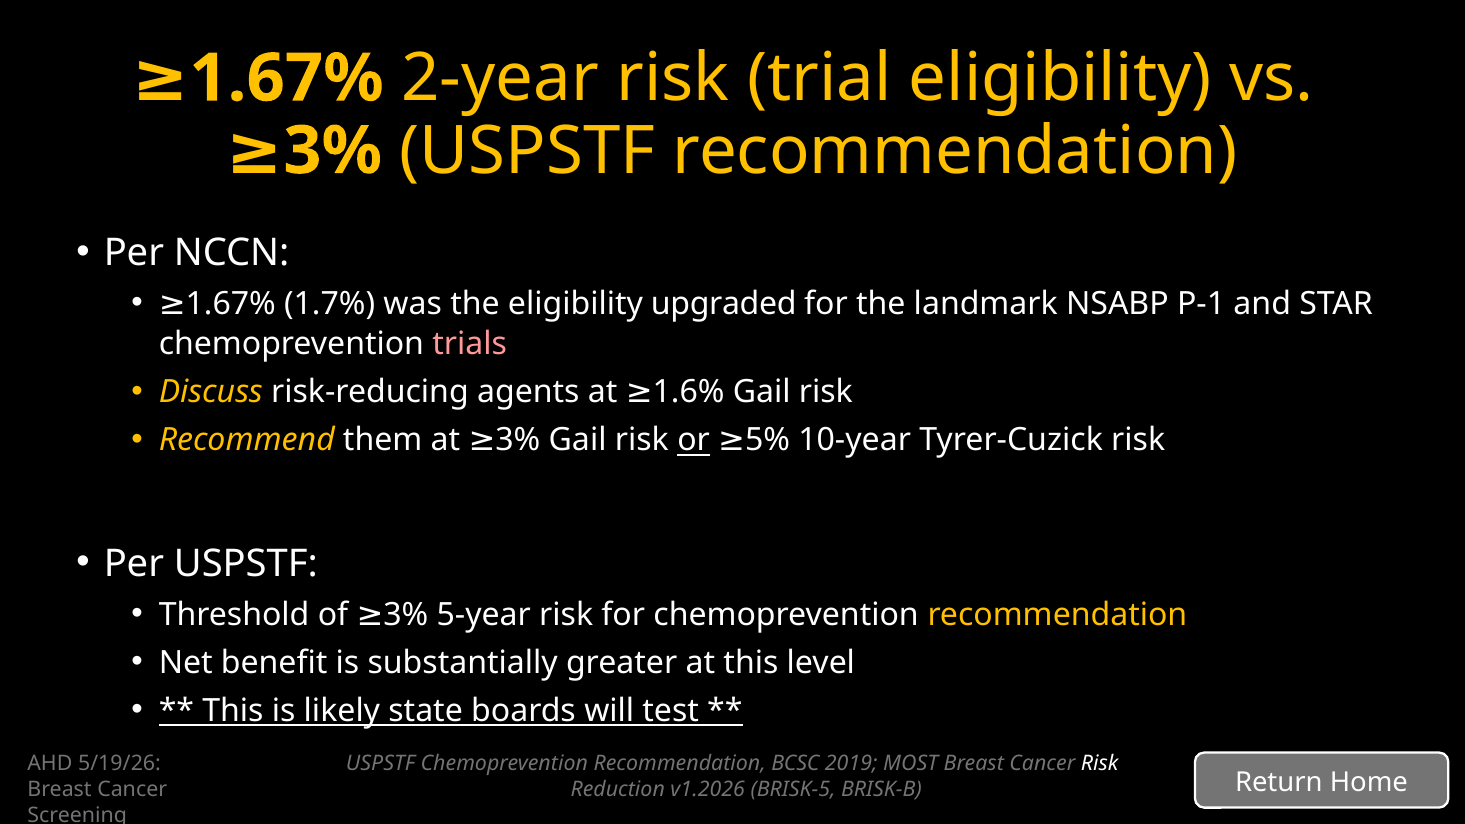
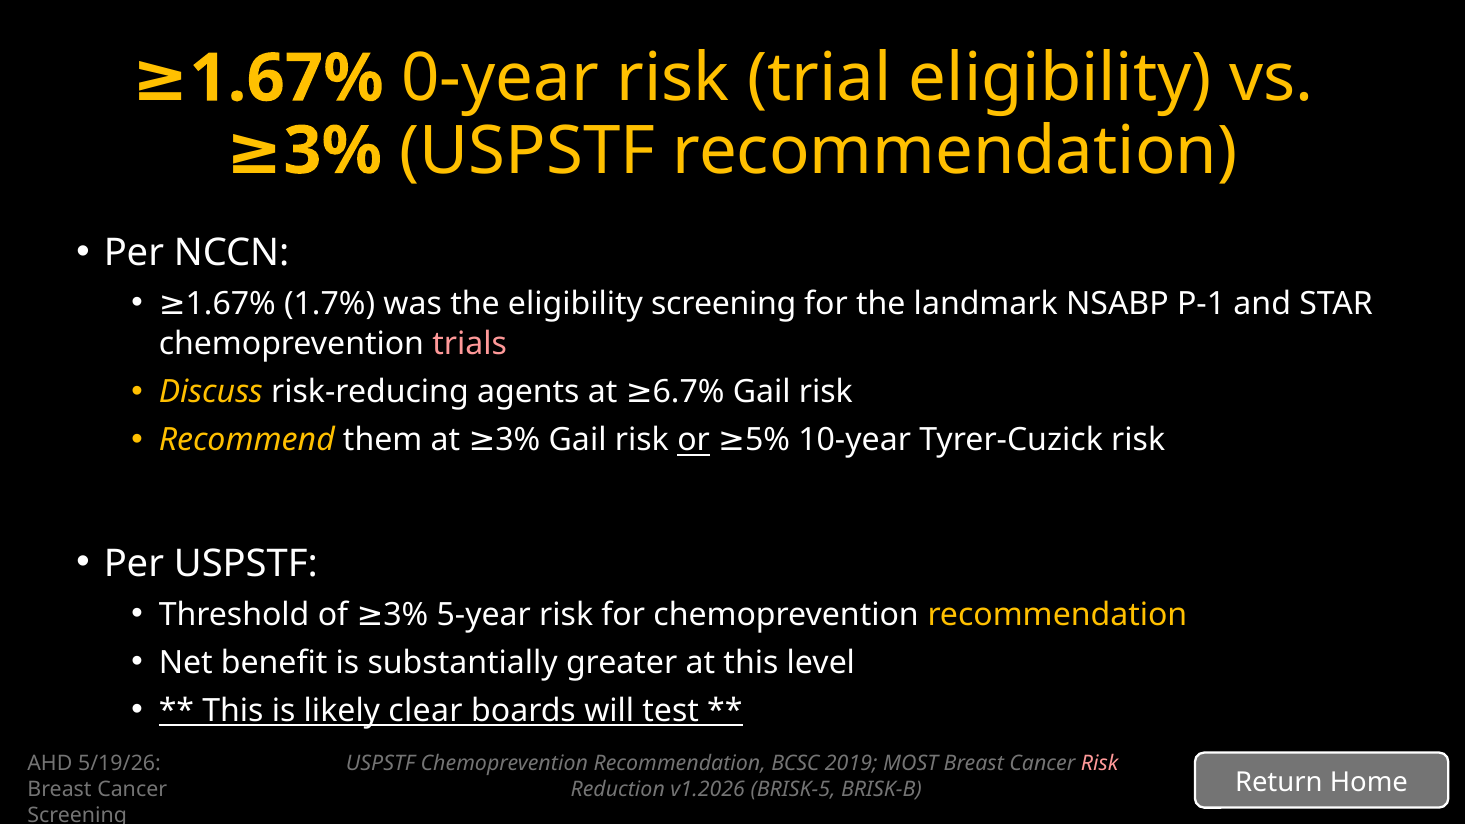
2-year: 2-year -> 0-year (500, 79)
eligibility upgraded: upgraded -> screening (724, 304)
1.6%: 1.6% -> 6.7% (689, 392)
state: state -> clear (425, 711)
Risk colour: white -> pink (1100, 764)
